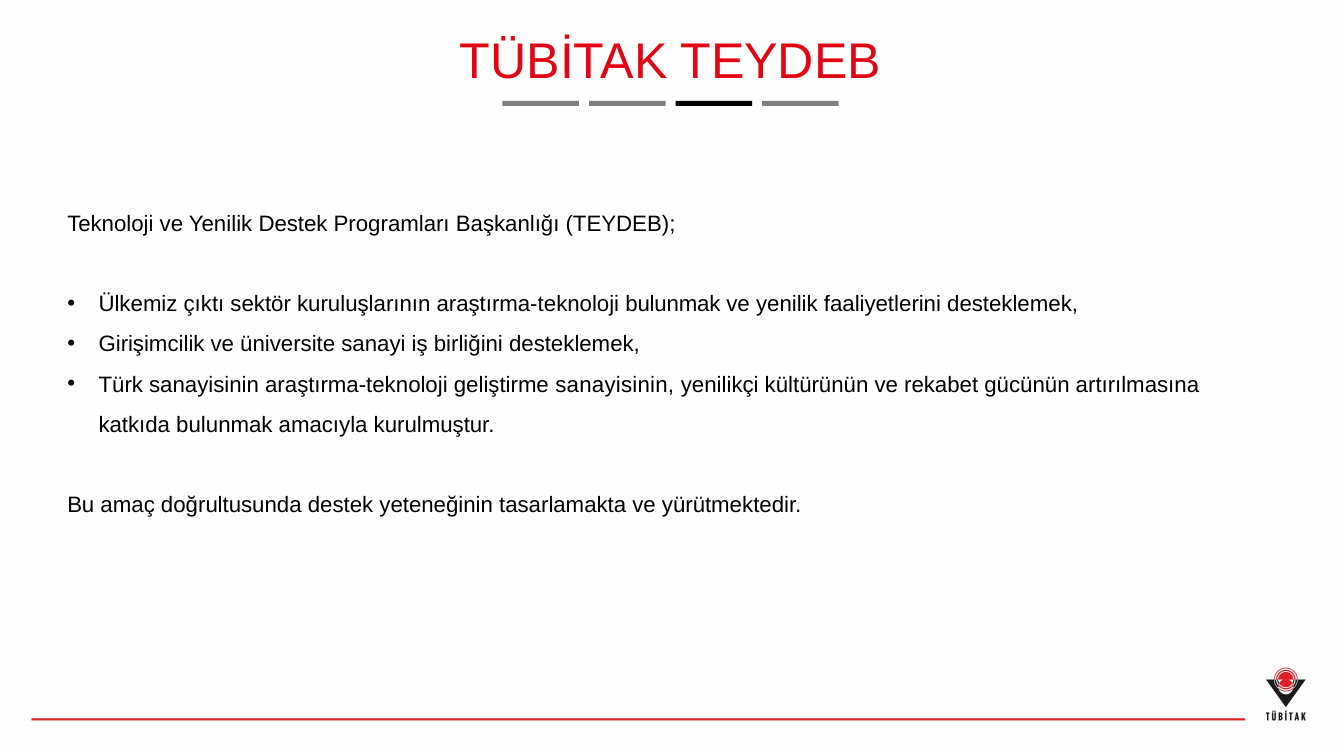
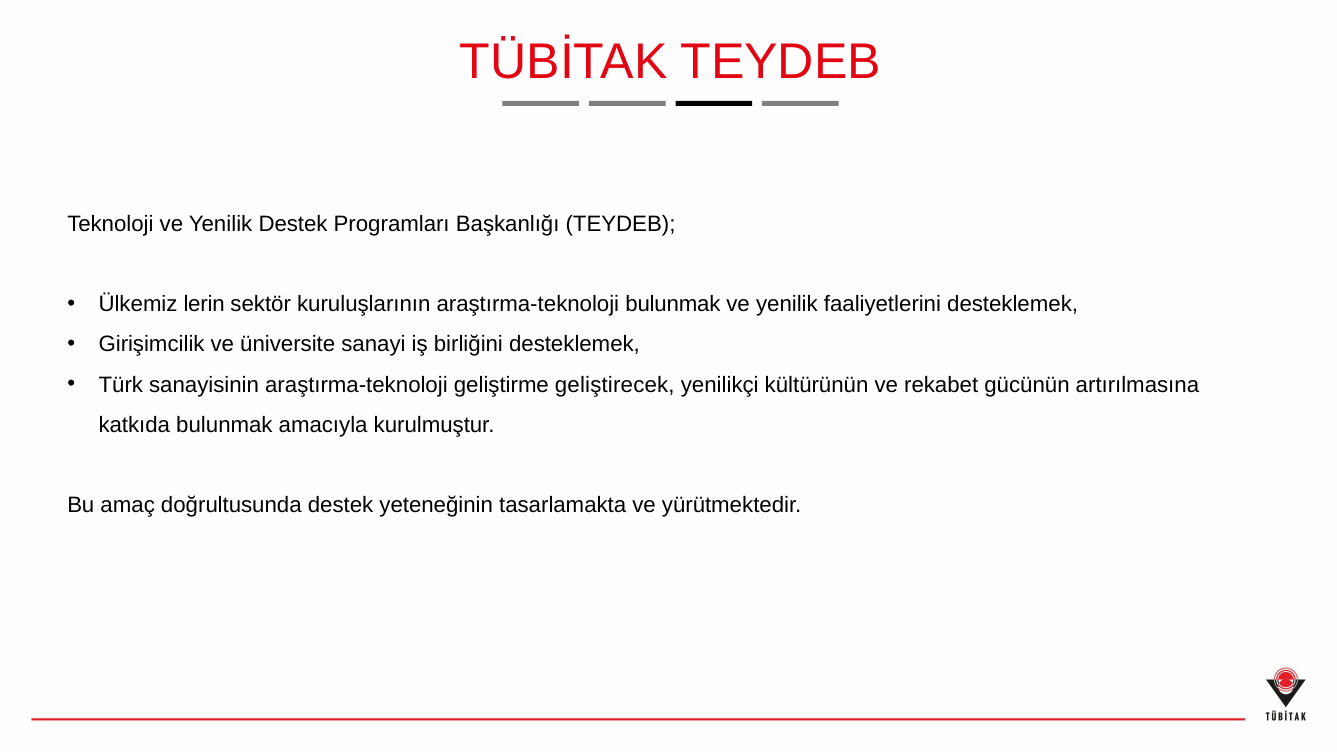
çıktı: çıktı -> lerin (204, 305)
geliştirme sanayisinin: sanayisinin -> geliştirecek (615, 385)
